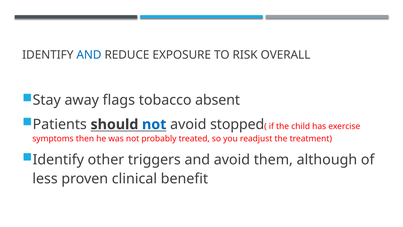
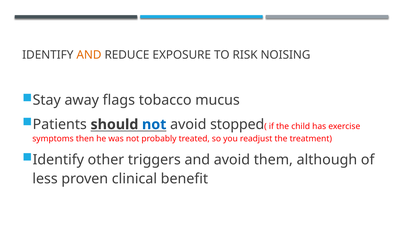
AND colour: blue -> orange (89, 55)
OVERALL: OVERALL -> NOISING (286, 55)
absent: absent -> mucus (218, 100)
